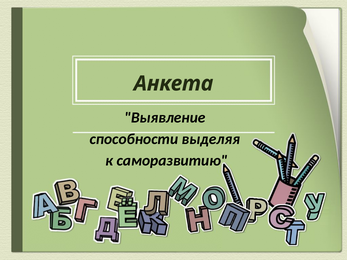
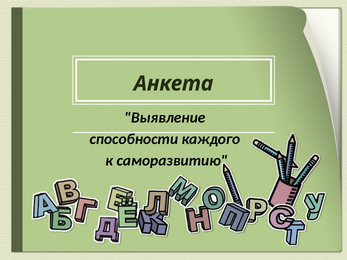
выделяя: выделяя -> каждого (211, 139)
